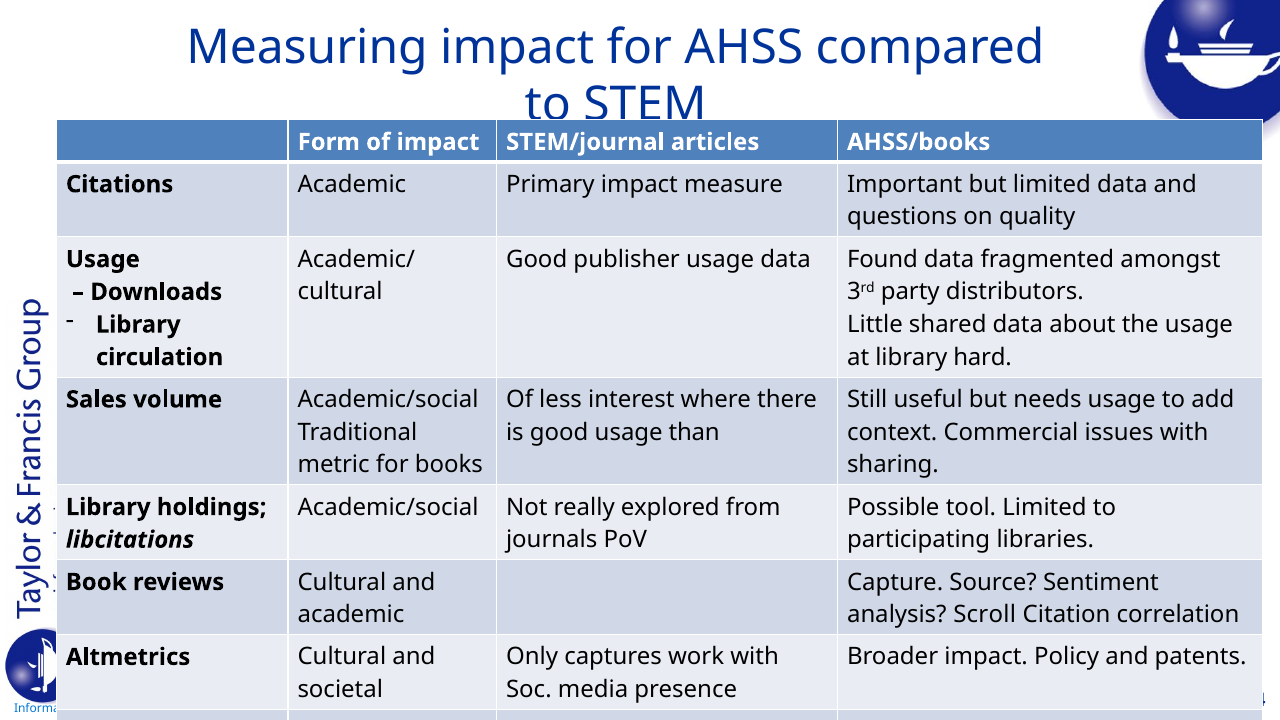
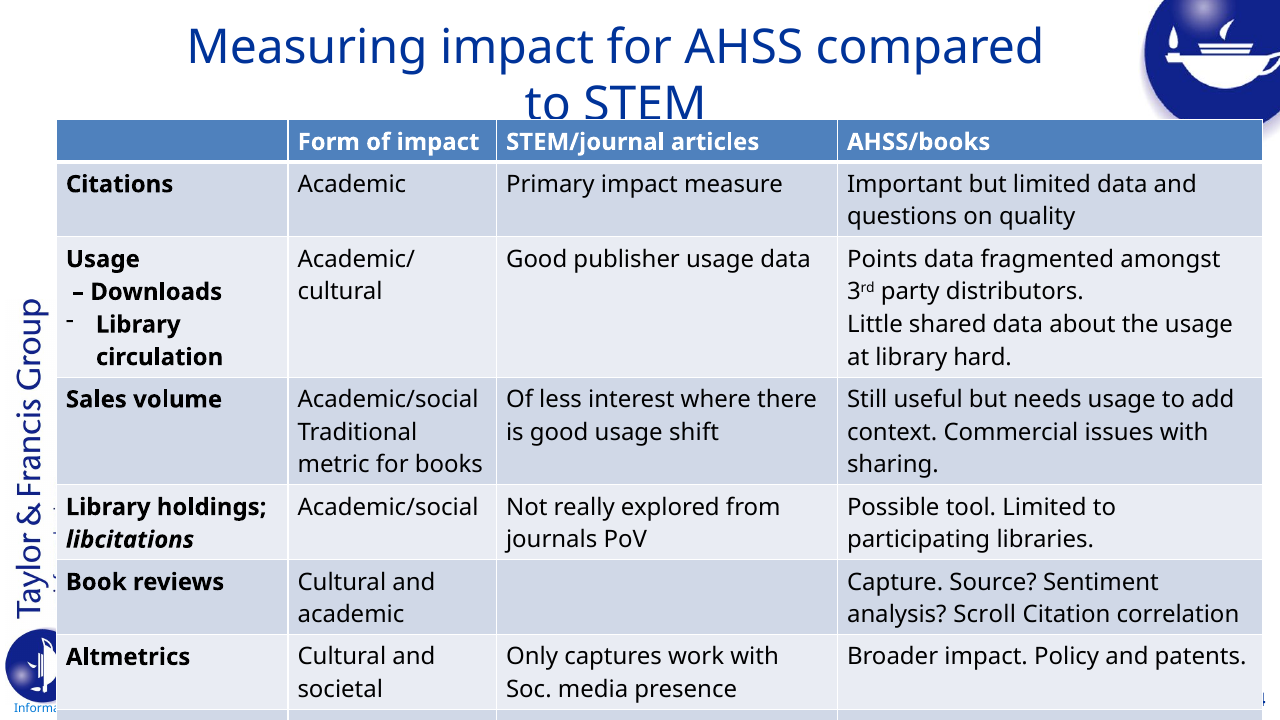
Found: Found -> Points (882, 259)
than: than -> shift (694, 432)
